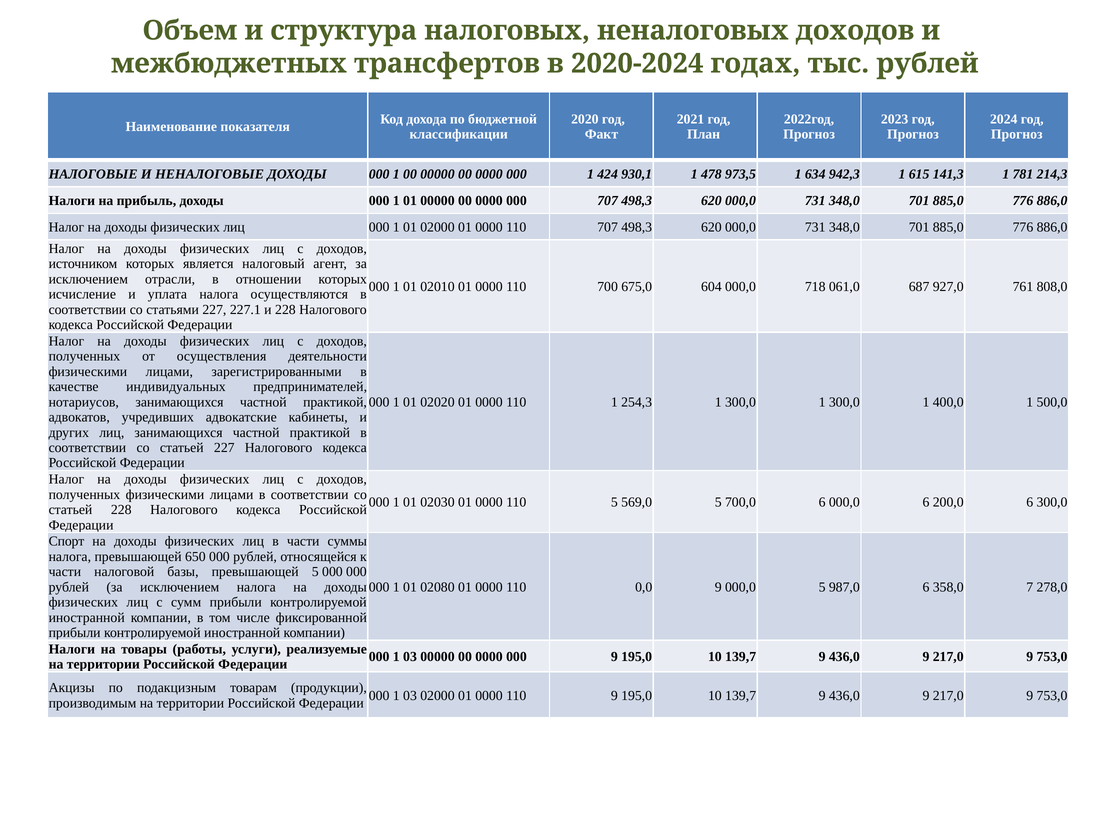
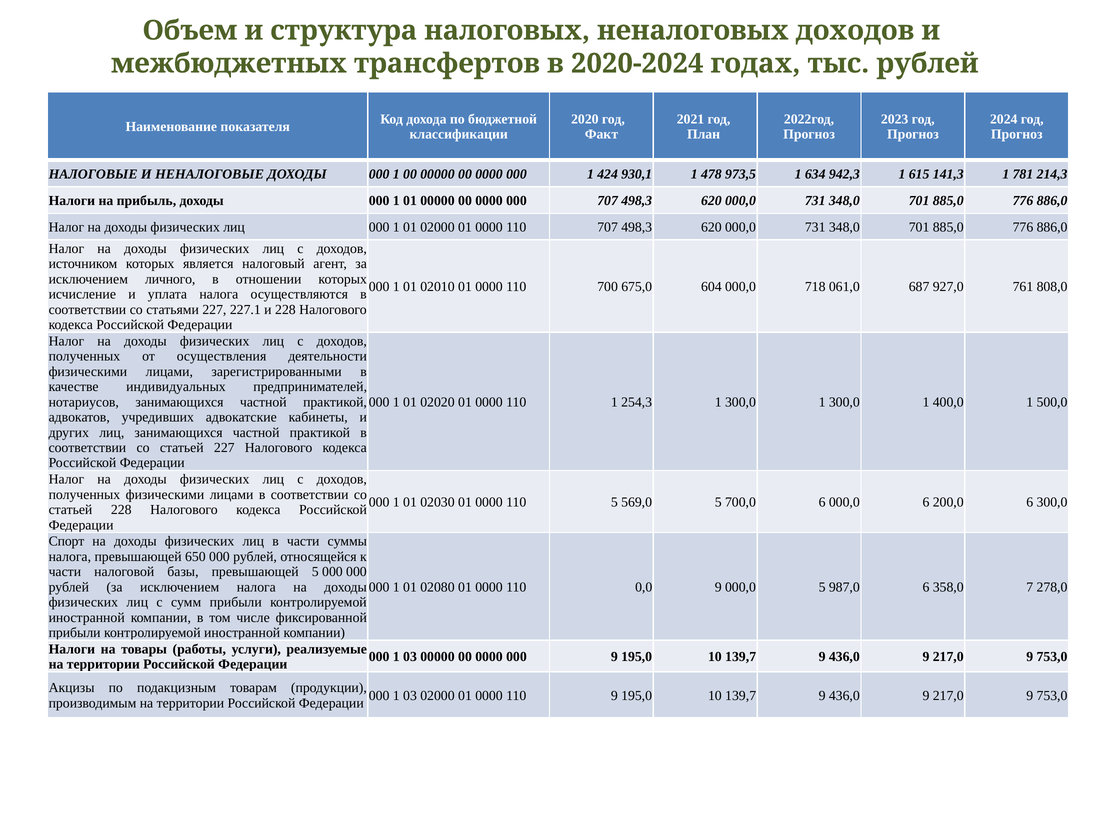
отрасли: отрасли -> личного (170, 279)
